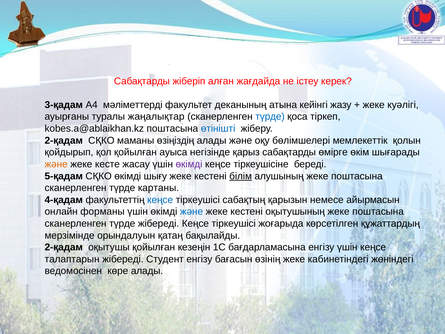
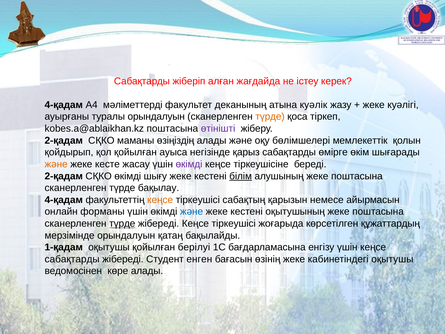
3-қадам: 3-қадам -> 4-қадам (64, 105)
кейінгі: кейінгі -> куәлік (314, 105)
туралы жаңалықтар: жаңалықтар -> орындалуын (156, 117)
түрде colour: blue -> orange (270, 117)
өтінішті colour: blue -> purple (218, 129)
5-қадам: 5-қадам -> 2-қадам (64, 176)
картаны: картаны -> бақылау (159, 188)
кеңсе colour: blue -> orange (160, 200)
түрде underline: none -> present (122, 223)
2-қадам: 2-қадам -> 1-қадам (64, 247)
кезеңін: кезеңін -> берілуі (194, 247)
талаптарын: талаптарын -> сабақтарды (72, 259)
Студент енгізу: енгізу -> енген (199, 259)
кабинетіндегі жөніндегі: жөніндегі -> оқытушы (392, 259)
